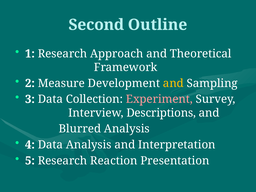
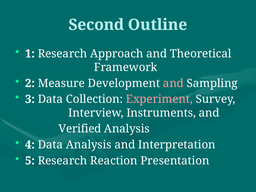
and colour: yellow -> pink (173, 83)
Descriptions: Descriptions -> Instruments (161, 113)
Blurred: Blurred -> Verified (80, 129)
